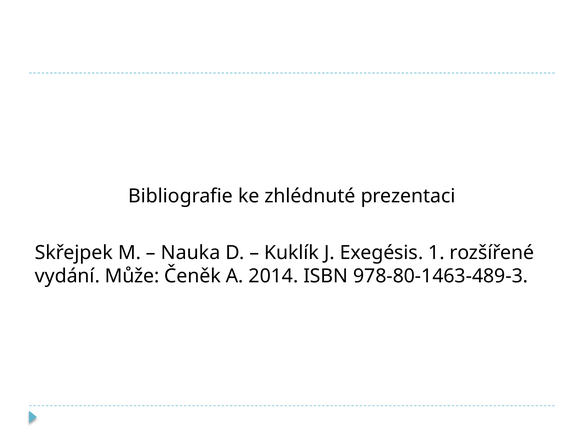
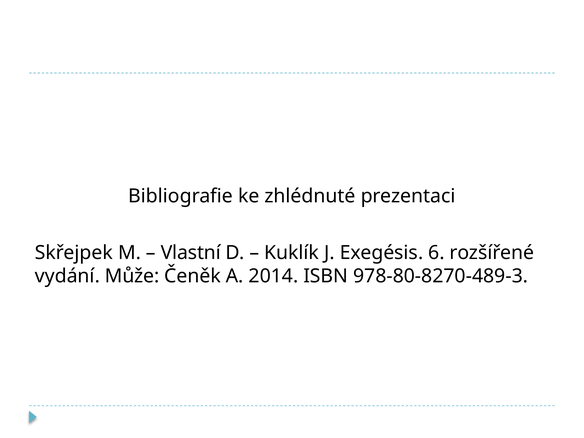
Nauka: Nauka -> Vlastní (191, 253)
1: 1 -> 6 (436, 253)
978-80-1463-489-3: 978-80-1463-489-3 -> 978-80-8270-489-3 (441, 276)
